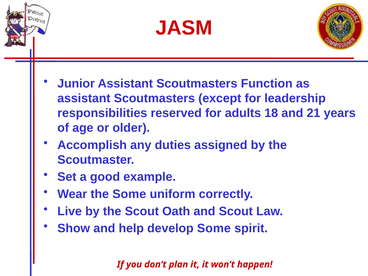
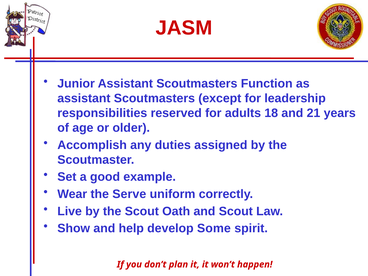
the Some: Some -> Serve (129, 194)
